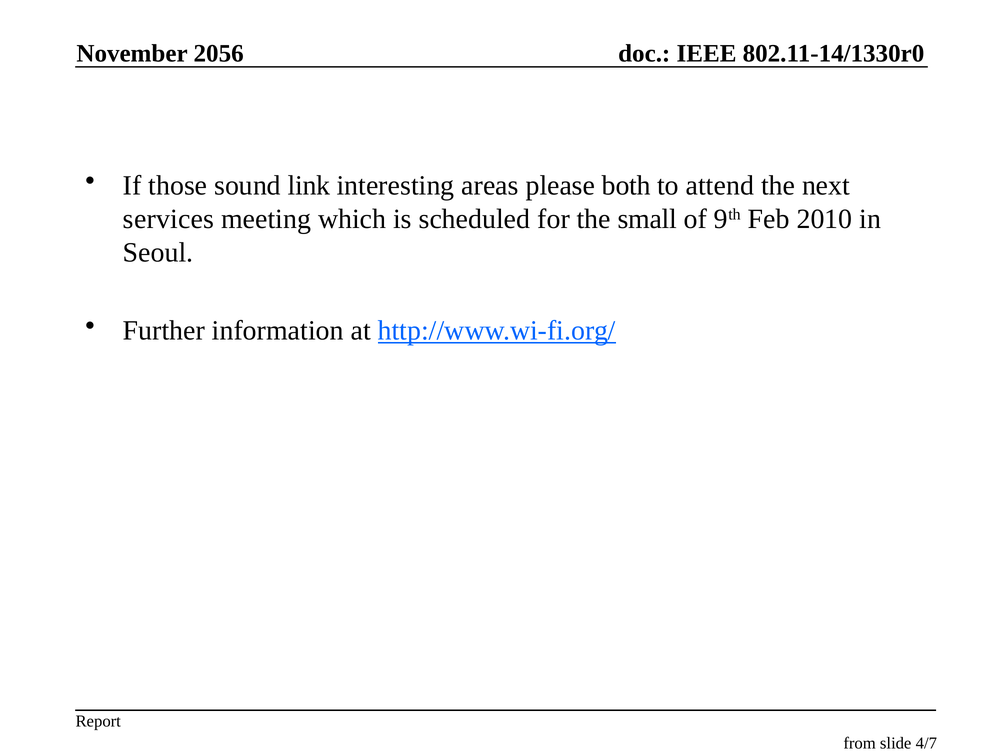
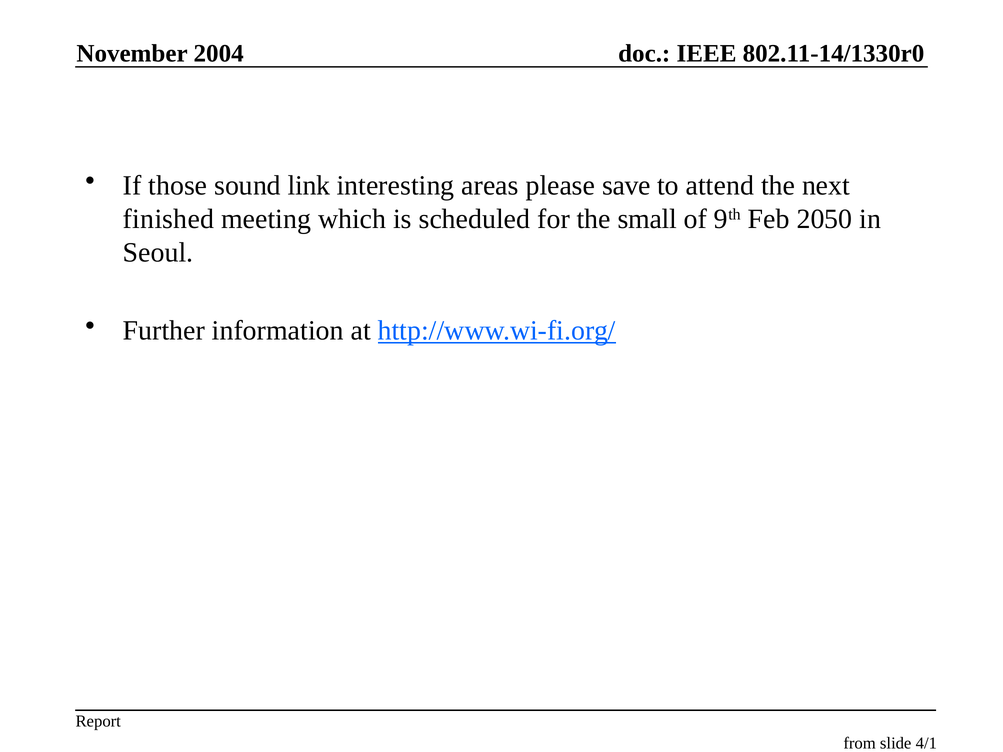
2056: 2056 -> 2004 (219, 54)
both: both -> save (626, 186)
services: services -> finished (169, 219)
2010: 2010 -> 2050 (824, 219)
4/7: 4/7 -> 4/1 (926, 743)
